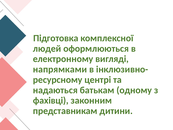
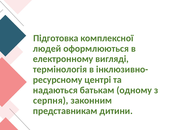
напрямками: напрямками -> термінологія (60, 69)
фахівці: фахівці -> серпня (51, 100)
